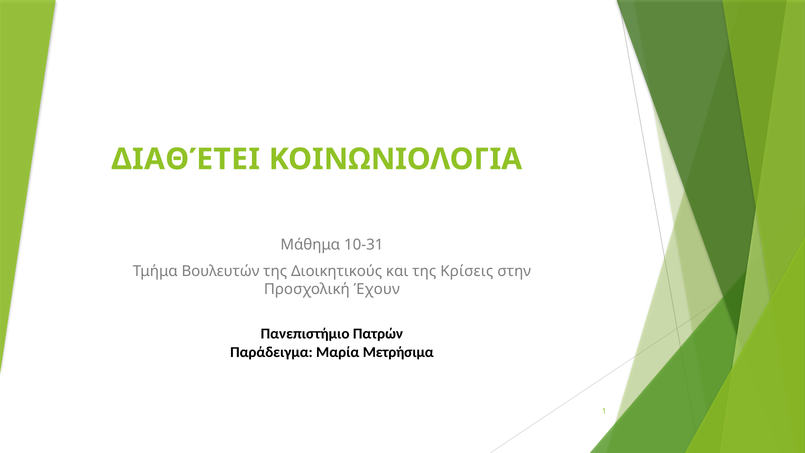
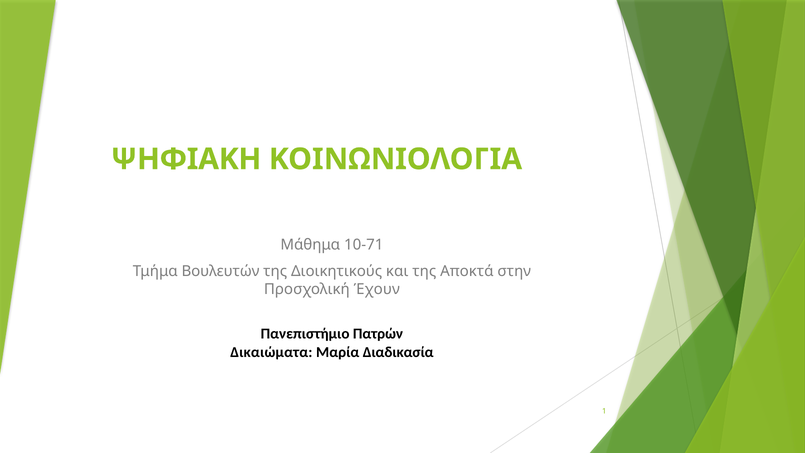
ΔΙΑΘΈΤΕΙ: ΔΙΑΘΈΤΕΙ -> ΨΗΦΙΑΚΗ (186, 159)
10-31: 10-31 -> 10-71 (364, 245)
Κρίσεις: Κρίσεις -> Αποκτά (467, 271)
Παράδειγμα: Παράδειγμα -> Δικαιώματα (271, 352)
Μετρήσιμα: Μετρήσιμα -> Διαδικασία (398, 352)
